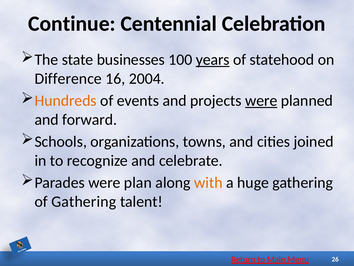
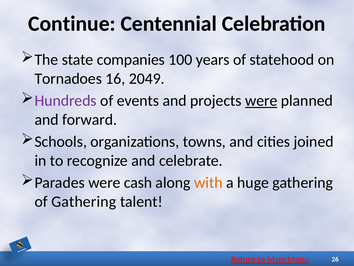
businesses: businesses -> companies (131, 60)
years underline: present -> none (213, 60)
Difference: Difference -> Tornadoes (68, 78)
2004: 2004 -> 2049 (147, 78)
Hundreds colour: orange -> purple (66, 100)
plan: plan -> cash (138, 182)
